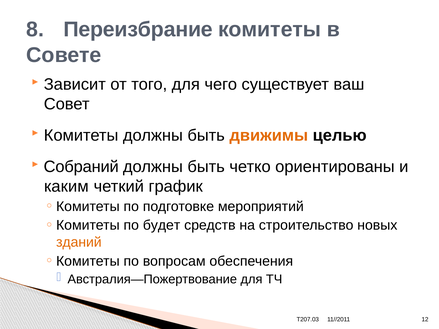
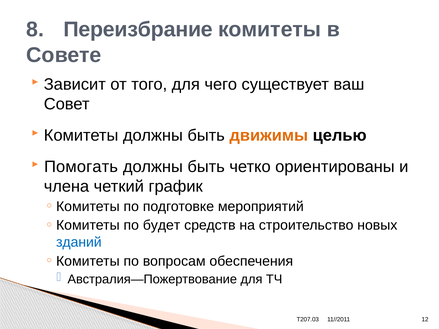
Собраний: Собраний -> Помогать (81, 167)
каким: каким -> члена (66, 187)
зданий colour: orange -> blue (79, 242)
